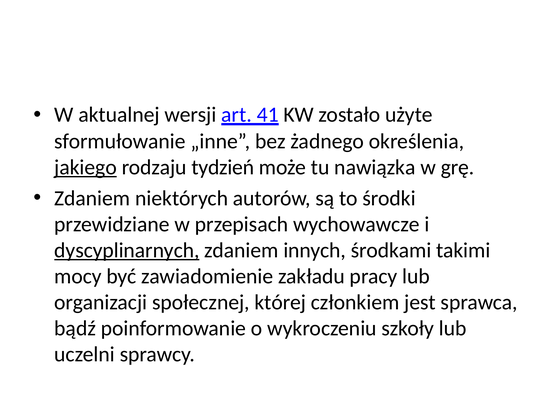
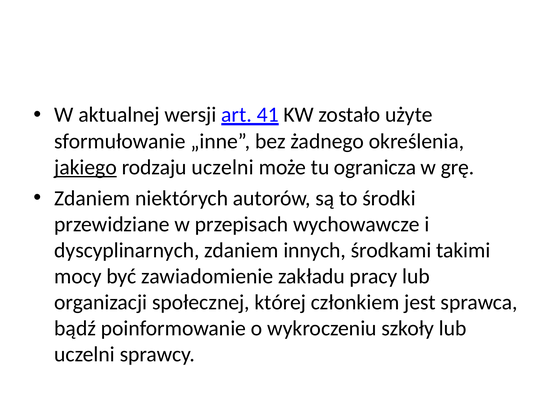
rodzaju tydzień: tydzień -> uczelni (223, 167)
nawiązka: nawiązka -> ogranicza (375, 167)
dyscyplinarnych underline: present -> none (127, 250)
